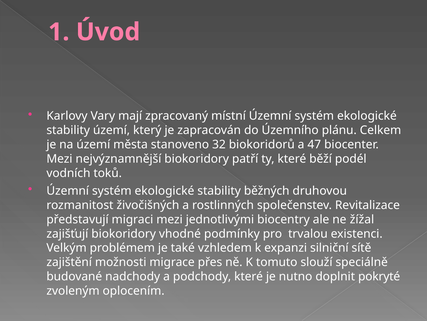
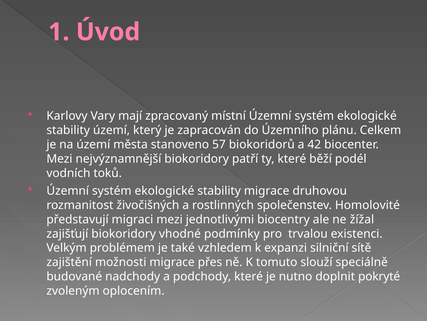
32: 32 -> 57 (219, 144)
47: 47 -> 42 (314, 144)
stability běžných: běžných -> migrace (267, 191)
Revitalizace: Revitalizace -> Homolovité (367, 205)
